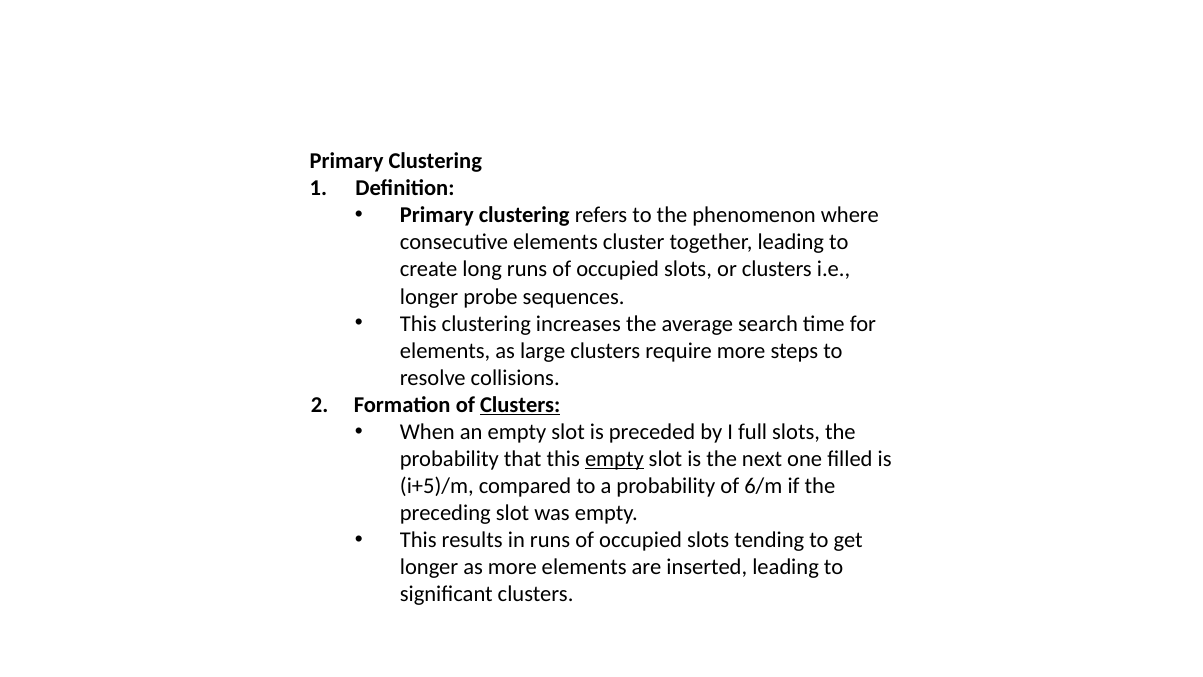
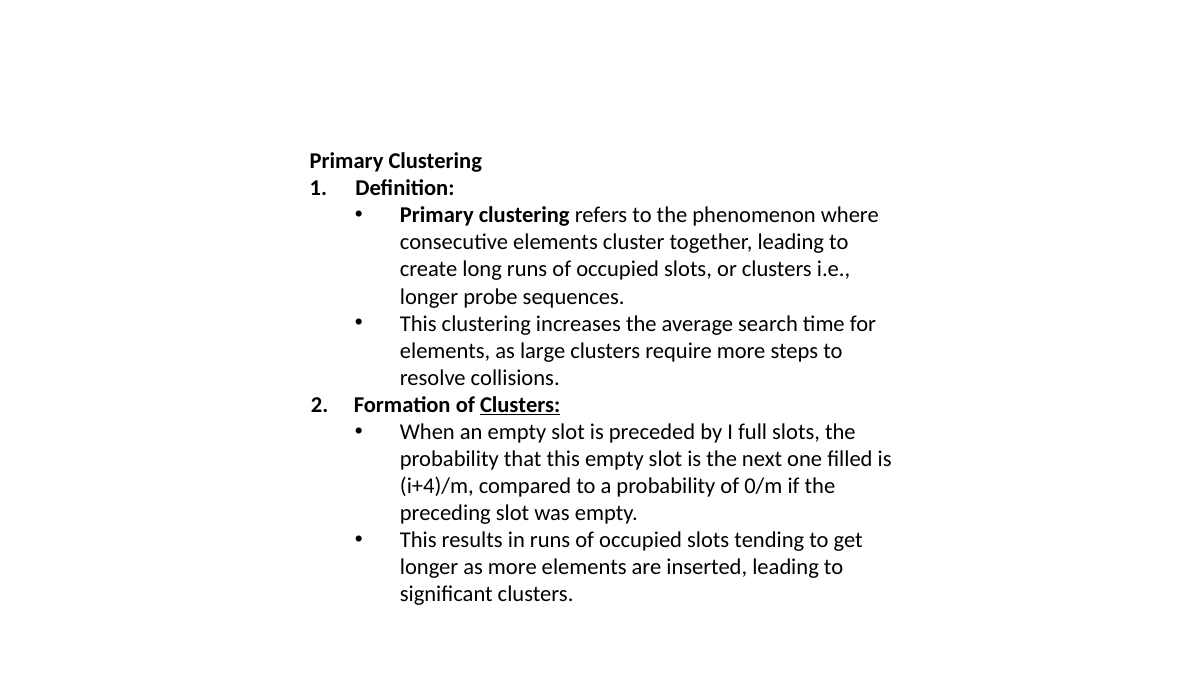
empty underline: present -> none (614, 459)
i+5)/m: i+5)/m -> i+4)/m (437, 486)
6/m: 6/m -> 0/m (763, 486)
